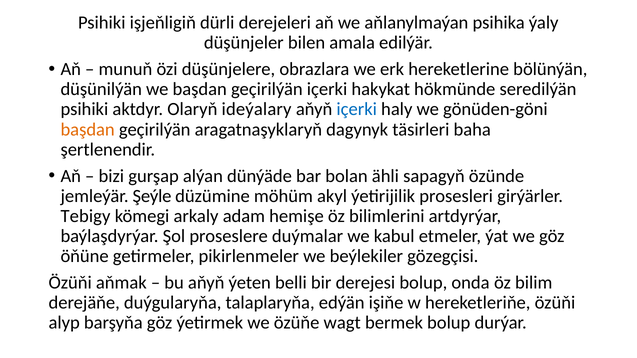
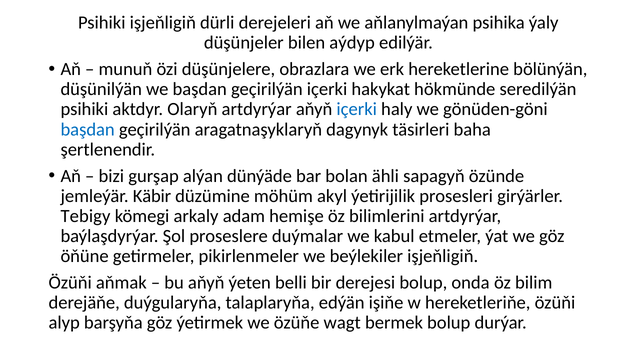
amala: amala -> aýdyp (352, 43)
Olaryň ideýalary: ideýalary -> artdyrýar (257, 109)
başdan colour: orange -> blue (88, 129)
Şeýle: Şeýle -> Käbir (152, 196)
beýlekiler gözegçisi: gözegçisi -> işjeňligiň (443, 256)
